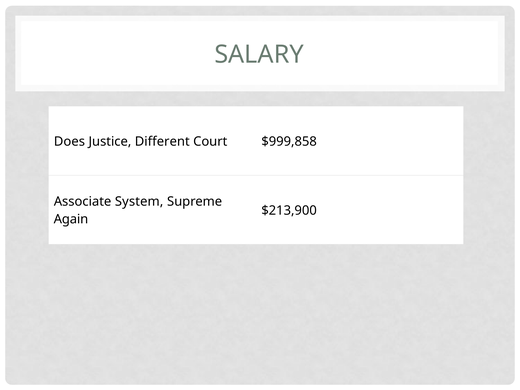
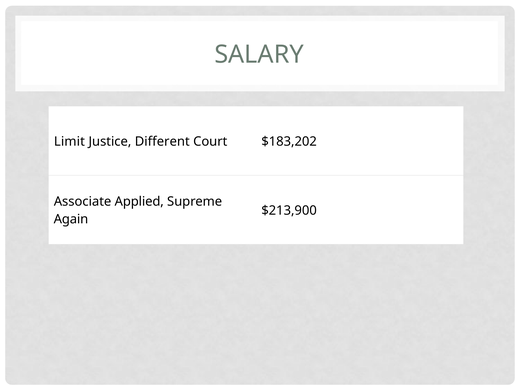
Does: Does -> Limit (69, 142)
$999,858: $999,858 -> $183,202 (289, 142)
System: System -> Applied (139, 202)
